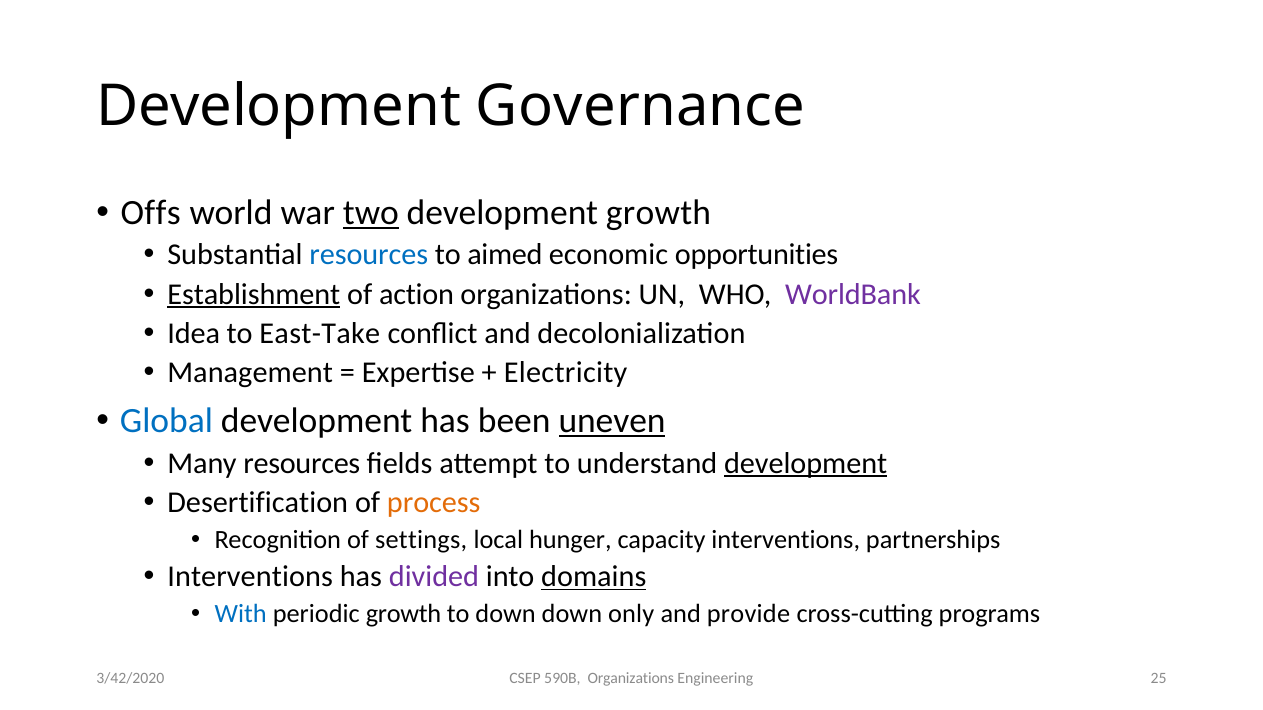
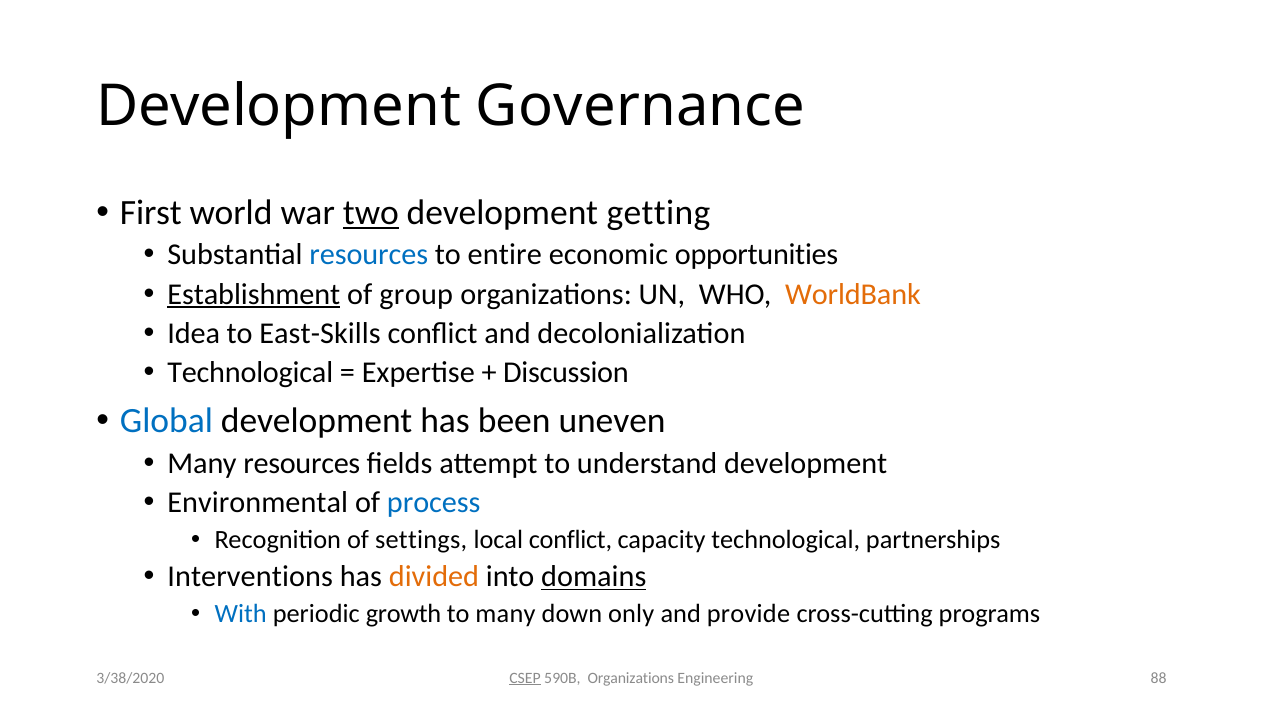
Offs: Offs -> First (151, 213)
development growth: growth -> getting (659, 213)
aimed: aimed -> entire (505, 255)
action: action -> group (416, 294)
WorldBank colour: purple -> orange (853, 294)
East-Take: East-Take -> East-Skills (320, 333)
Management: Management -> Technological (250, 373)
Electricity: Electricity -> Discussion (566, 373)
uneven underline: present -> none (612, 421)
development underline: present -> none (806, 463)
Desertification: Desertification -> Environmental (258, 503)
process colour: orange -> blue (434, 503)
local hunger: hunger -> conflict (570, 540)
capacity interventions: interventions -> technological (786, 540)
divided colour: purple -> orange (434, 577)
to down: down -> many (505, 614)
CSEP underline: none -> present (525, 678)
25: 25 -> 88 (1159, 678)
3/42/2020: 3/42/2020 -> 3/38/2020 (130, 678)
